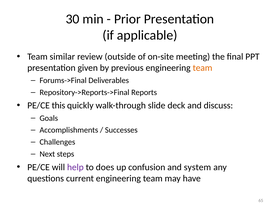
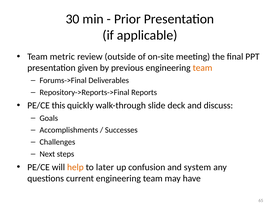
similar: similar -> metric (62, 57)
help colour: purple -> orange (75, 167)
does: does -> later (105, 167)
